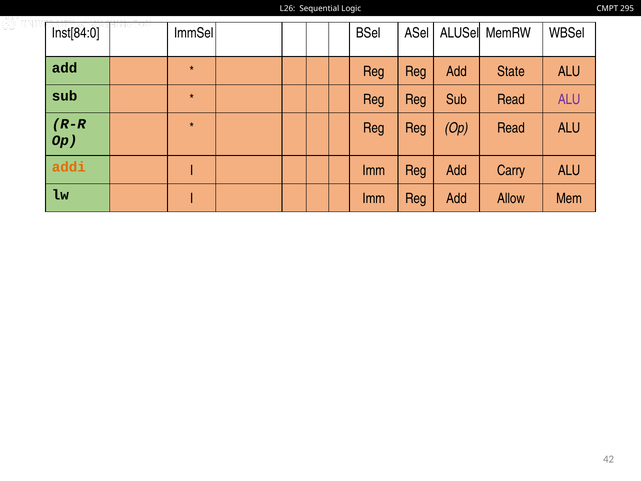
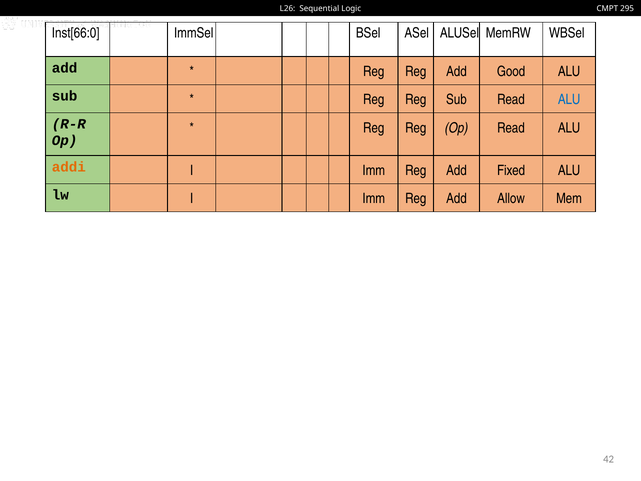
Inst[84:0: Inst[84:0 -> Inst[66:0 (76, 33)
State: State -> Good (511, 72)
ALU colour: purple -> blue (569, 100)
Carry: Carry -> Fixed (511, 171)
